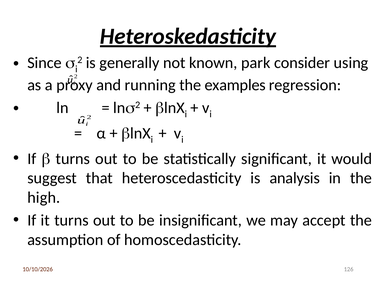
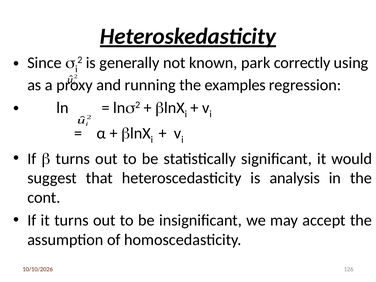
consider: consider -> correctly (302, 63)
high: high -> cont (44, 198)
